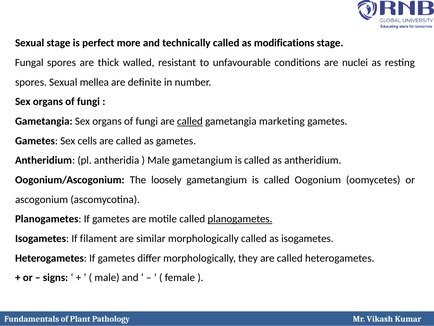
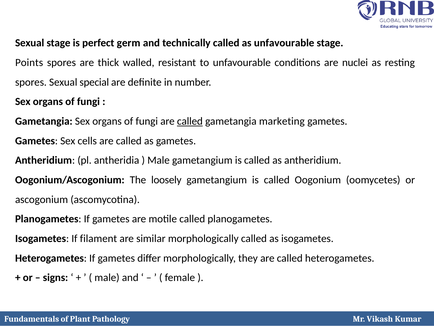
more: more -> germ (129, 43)
as modifications: modifications -> unfavourable (284, 43)
Fungal: Fungal -> Points (29, 62)
mellea: mellea -> special (94, 82)
planogametes underline: present -> none (240, 219)
